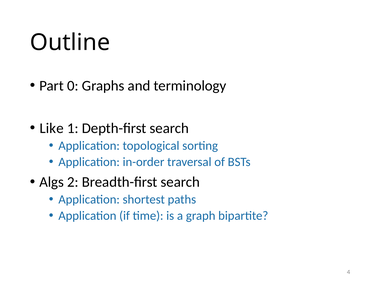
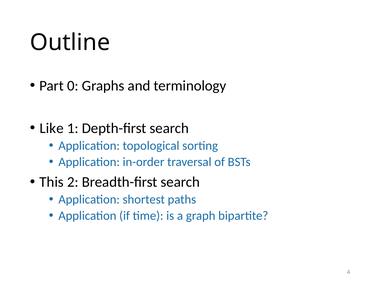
Algs: Algs -> This (52, 182)
